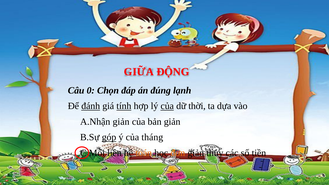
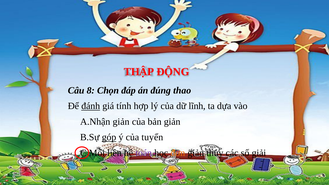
GIỮA: GIỮA -> THẬP (139, 72)
0: 0 -> 8 (91, 90)
lạnh: lạnh -> thao (182, 90)
tính underline: present -> none (124, 106)
của underline: present -> none (167, 106)
thời: thời -> lĩnh (197, 106)
tháng: tháng -> tuyển (152, 137)
toán colour: orange -> purple (144, 153)
tiền: tiền -> giải (259, 153)
